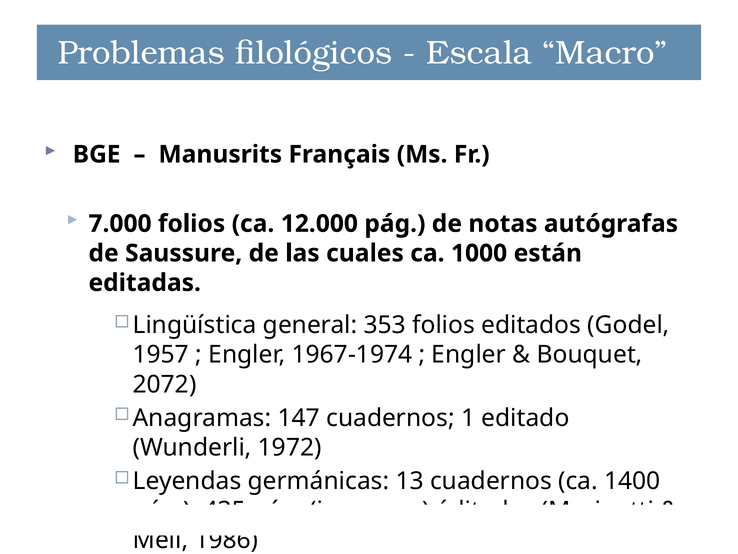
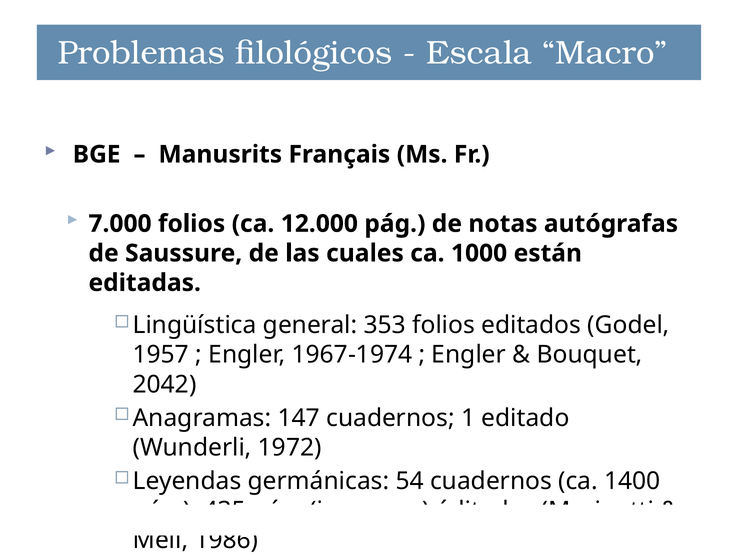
2072: 2072 -> 2042 (165, 384)
13: 13 -> 54 (410, 481)
